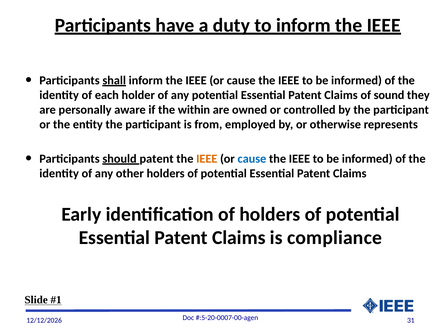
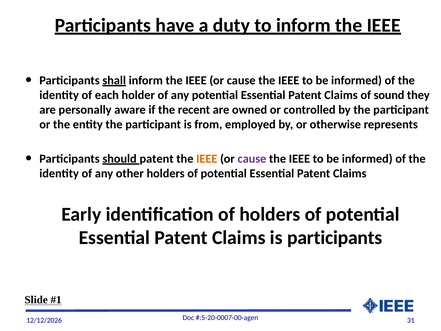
within: within -> recent (194, 110)
cause colour: blue -> purple (252, 159)
is compliance: compliance -> participants (335, 238)
